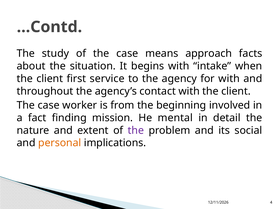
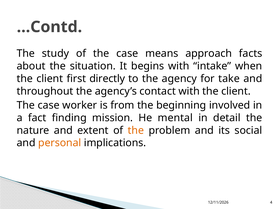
service: service -> directly (107, 79)
for with: with -> take (229, 79)
the colour: purple -> orange (136, 131)
